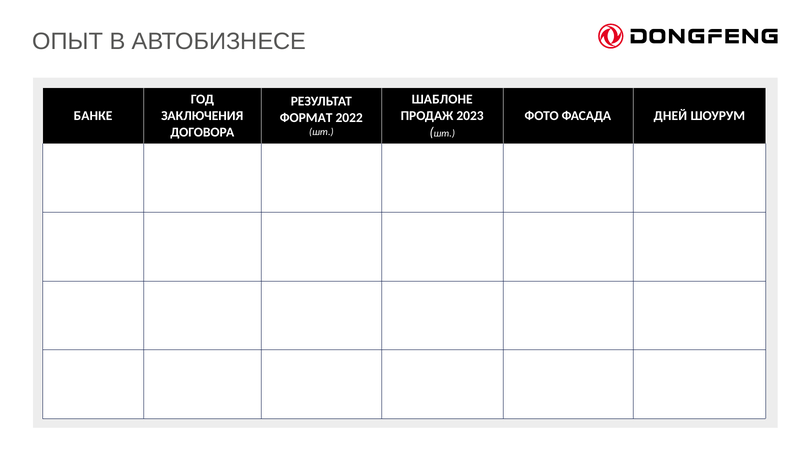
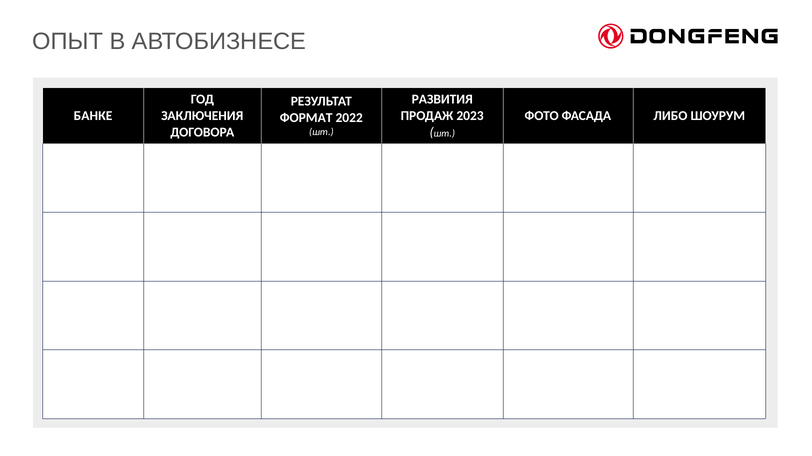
ШАБЛОНЕ: ШАБЛОНЕ -> РАЗВИТИЯ (442, 99)
ДНЕЙ: ДНЕЙ -> ЛИБО (670, 116)
